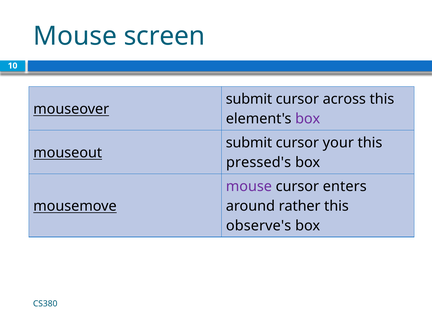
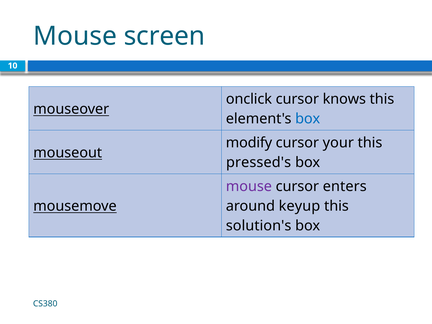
submit: submit -> onclick (249, 99)
across: across -> knows (344, 99)
box colour: purple -> blue (308, 119)
submit: submit -> modify (249, 143)
rather: rather -> keyup (299, 206)
observe's: observe's -> solution's (259, 226)
